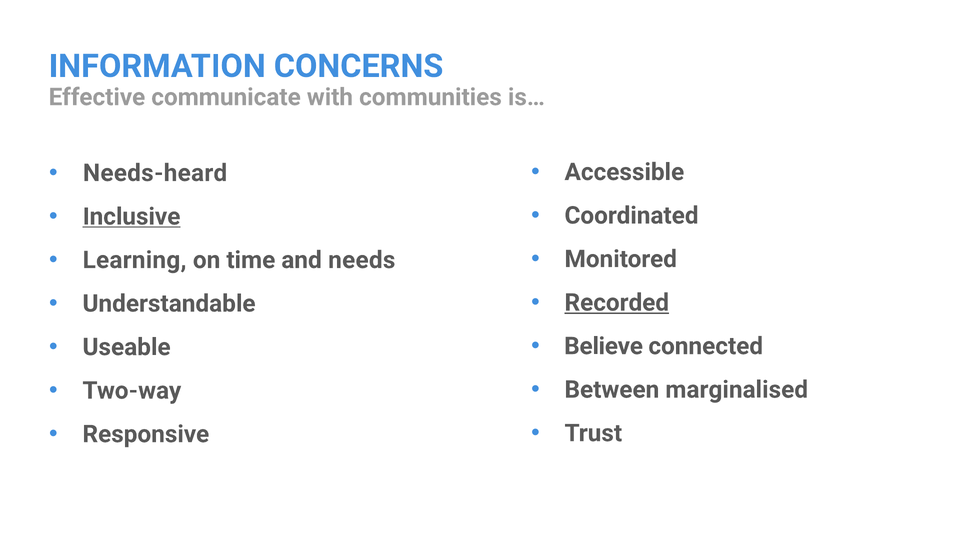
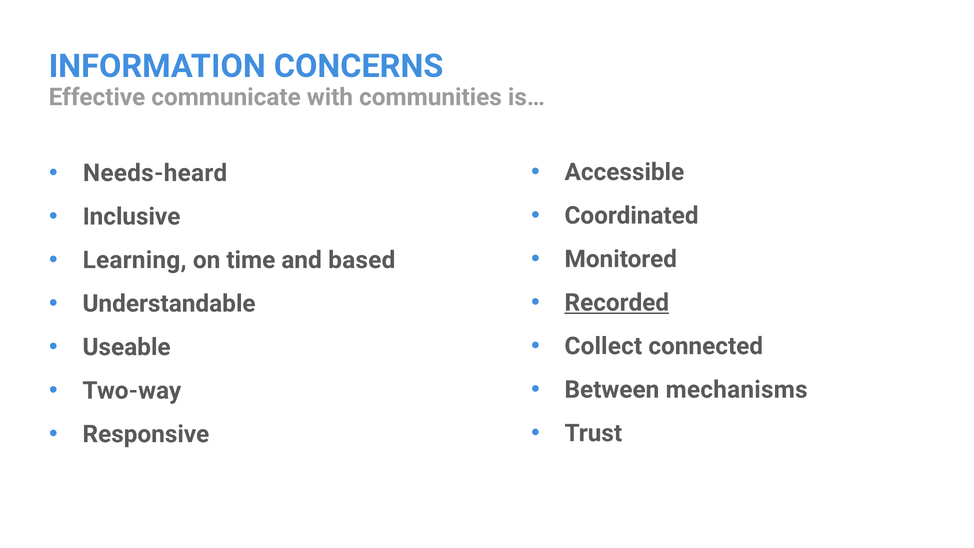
Inclusive underline: present -> none (131, 216)
needs: needs -> based (362, 260)
Believe: Believe -> Collect (603, 346)
marginalised: marginalised -> mechanisms (737, 390)
